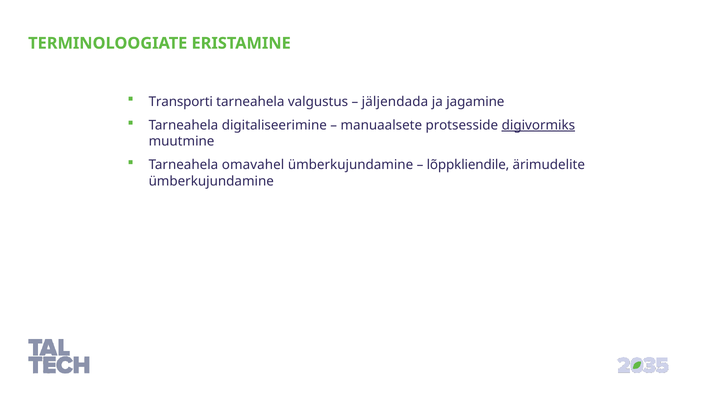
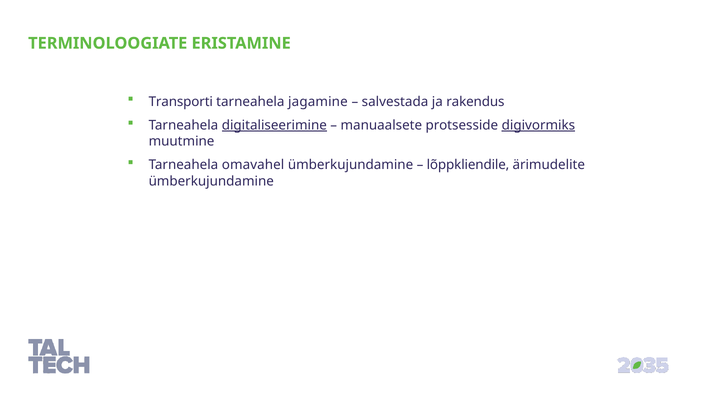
valgustus: valgustus -> jagamine (318, 102)
jäljendada: jäljendada -> salvestada (395, 102)
jagamine: jagamine -> rakendus (475, 102)
digitaliseerimine underline: none -> present (274, 125)
